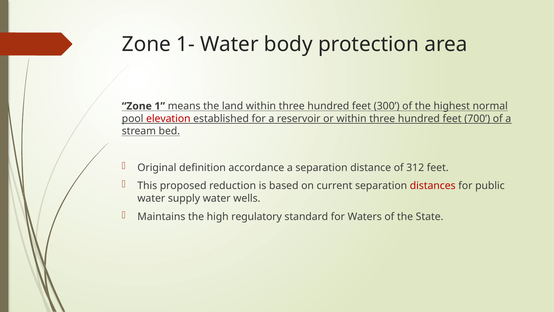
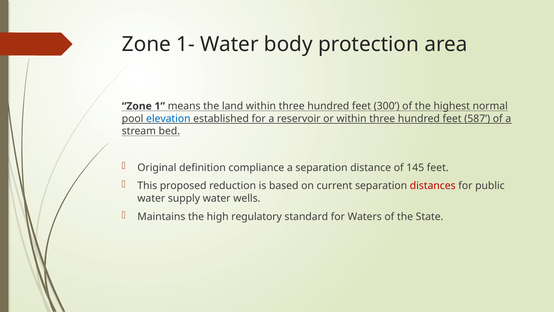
elevation colour: red -> blue (168, 118)
700: 700 -> 587 (477, 118)
accordance: accordance -> compliance (256, 167)
312: 312 -> 145 (415, 167)
